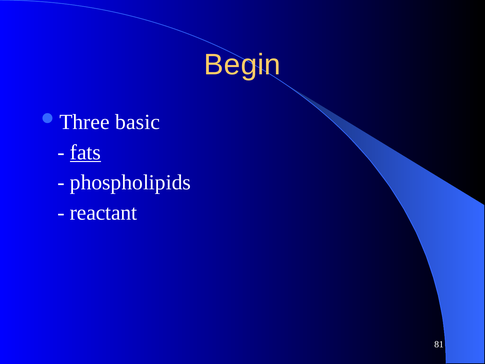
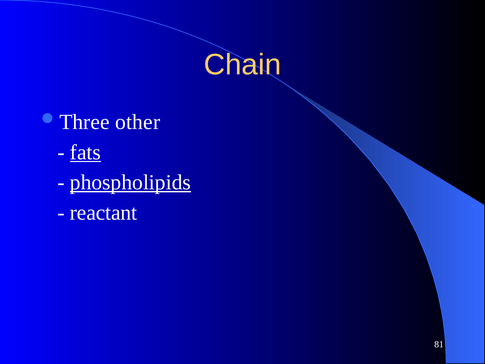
Begin: Begin -> Chain (242, 65)
basic: basic -> other (138, 122)
phospholipids underline: none -> present (130, 182)
